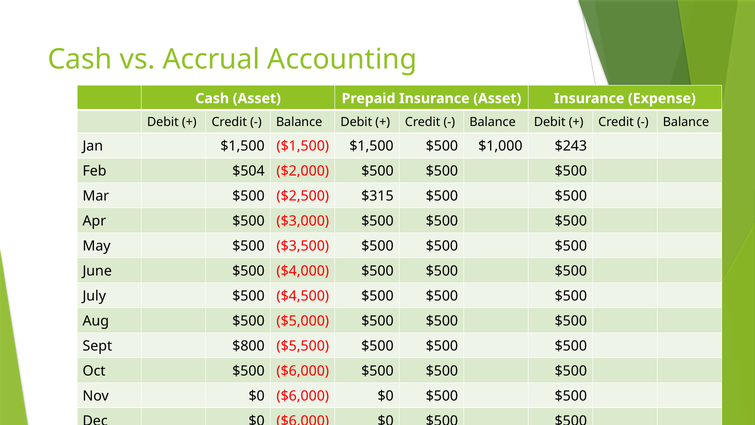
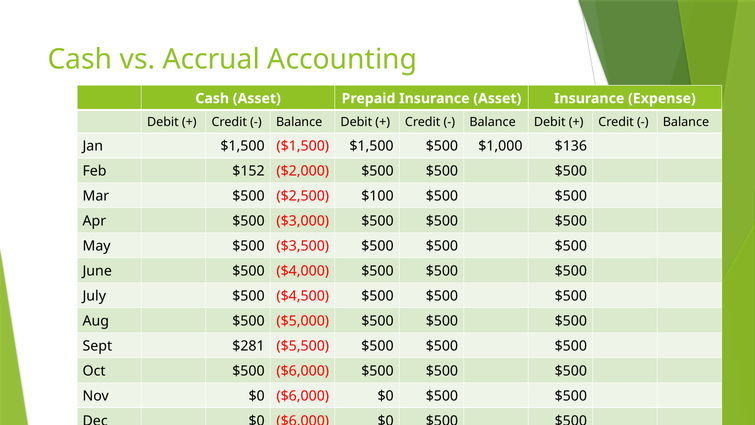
$243: $243 -> $136 (571, 146)
$504: $504 -> $152 (249, 171)
$315: $315 -> $100 (377, 196)
$800: $800 -> $281 (249, 346)
